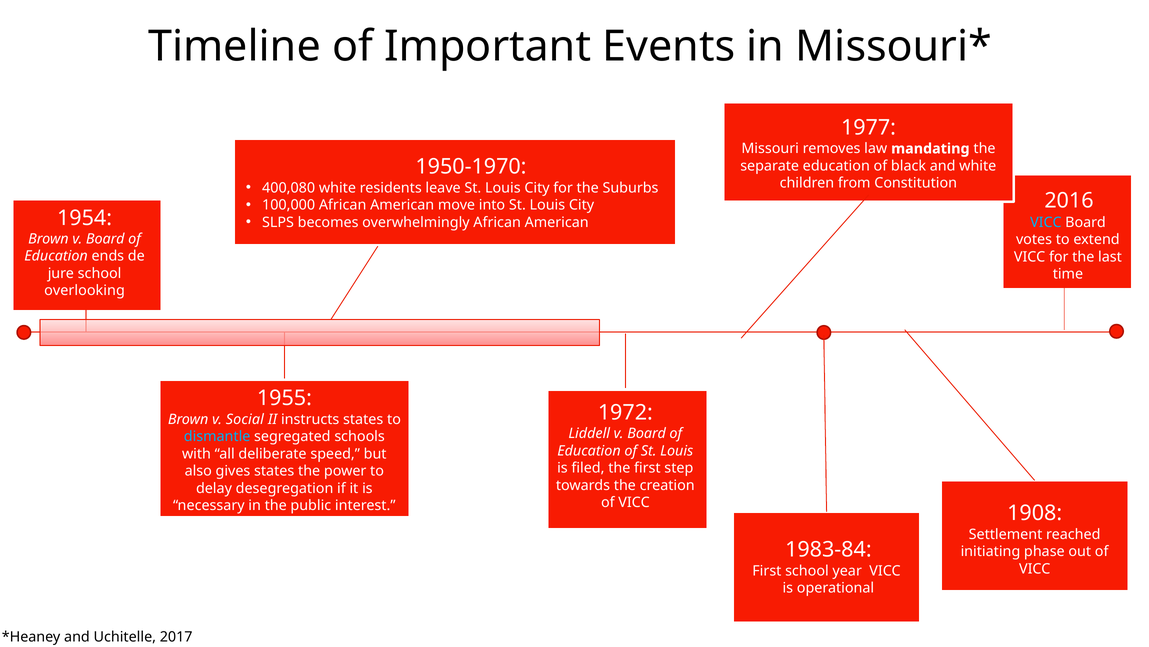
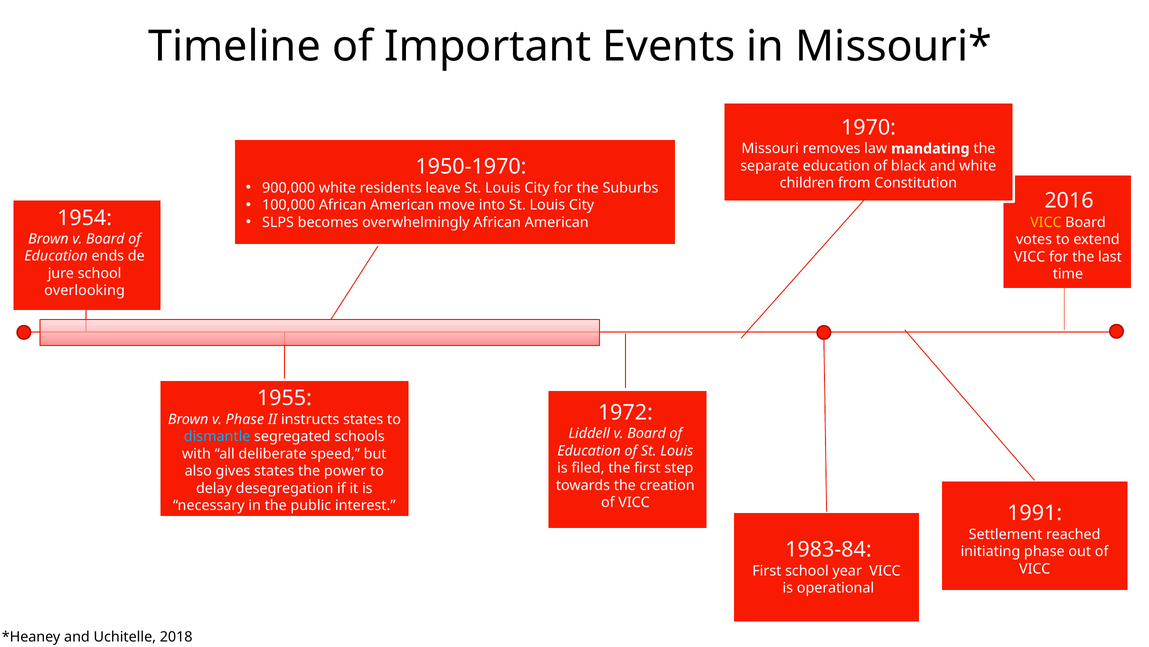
1977: 1977 -> 1970 (869, 127)
400,080: 400,080 -> 900,000 (289, 188)
VICC colour: light blue -> yellow (1046, 222)
v Social: Social -> Phase (245, 419)
1908: 1908 -> 1991 (1035, 513)
2017: 2017 -> 2018 (176, 636)
